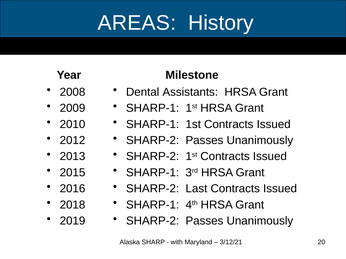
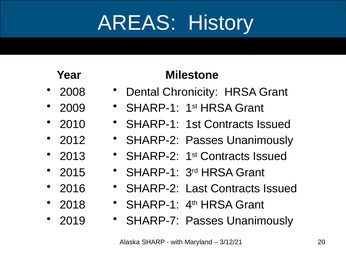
Assistants: Assistants -> Chronicity (190, 92)
SHARP-2: SHARP-2 -> SHARP-7 (153, 221)
